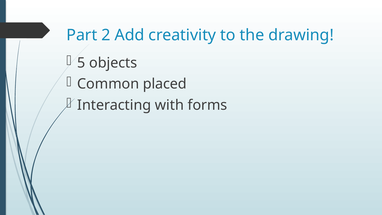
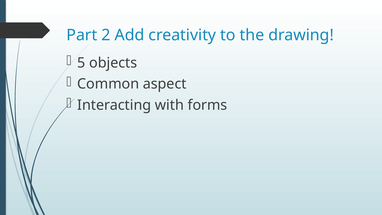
placed: placed -> aspect (165, 84)
